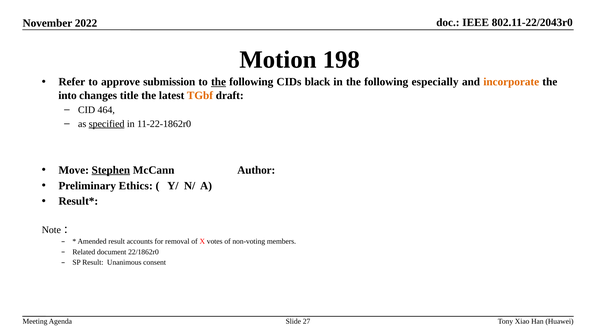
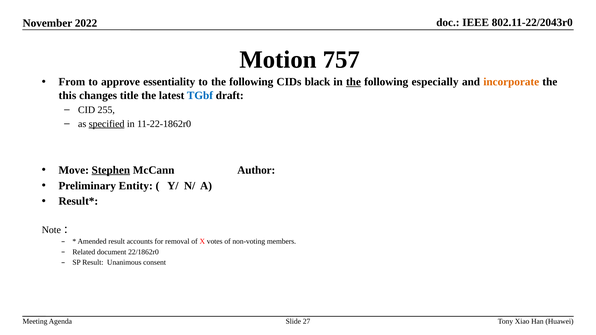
198: 198 -> 757 (341, 60)
Refer: Refer -> From (72, 82)
submission: submission -> essentiality (169, 82)
the underline: present -> none (219, 82)
the underline: none -> present (353, 82)
into: into -> this (67, 95)
TGbf colour: orange -> blue (200, 95)
464: 464 -> 255 (106, 110)
Ethics: Ethics -> Entity (136, 186)
